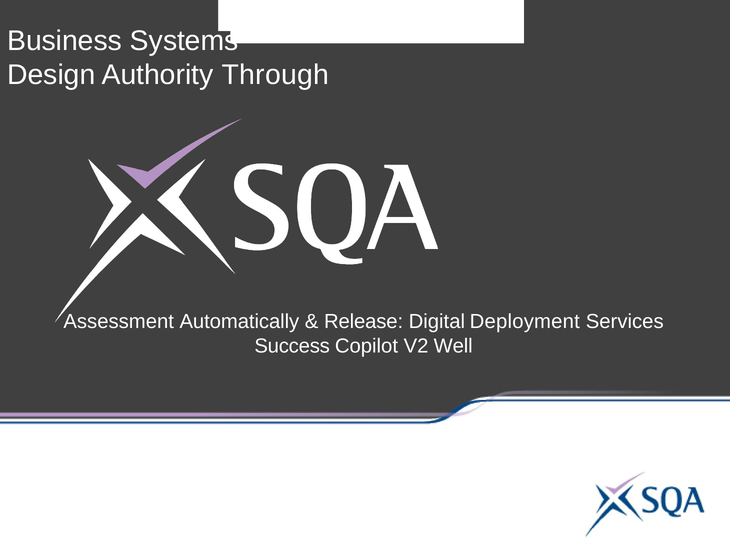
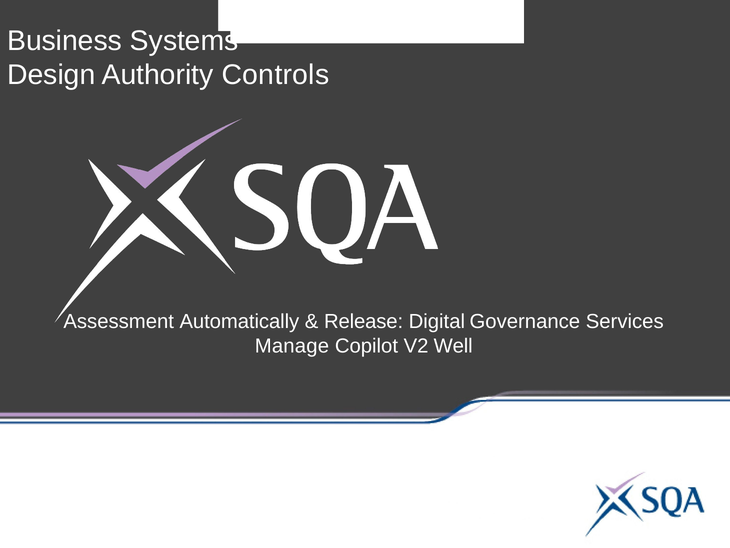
Through: Through -> Controls (275, 75)
Deployment: Deployment -> Governance (525, 321)
Success: Success -> Manage (292, 346)
